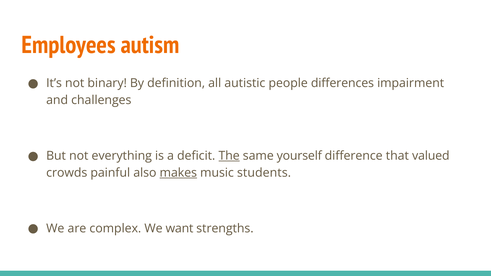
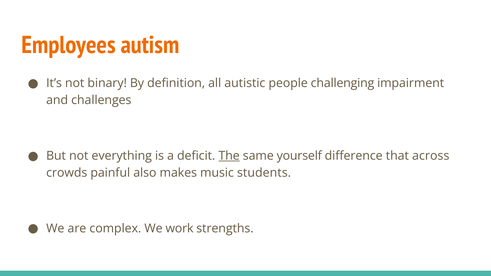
differences: differences -> challenging (342, 83)
valued: valued -> across (431, 156)
makes underline: present -> none (178, 173)
want: want -> work (180, 229)
